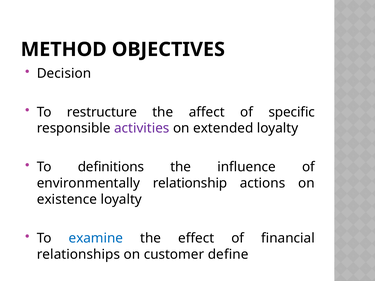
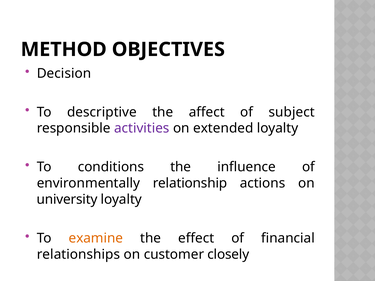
restructure: restructure -> descriptive (102, 112)
specific: specific -> subject (292, 112)
definitions: definitions -> conditions (111, 167)
existence: existence -> university (67, 200)
examine colour: blue -> orange (96, 238)
define: define -> closely (228, 255)
